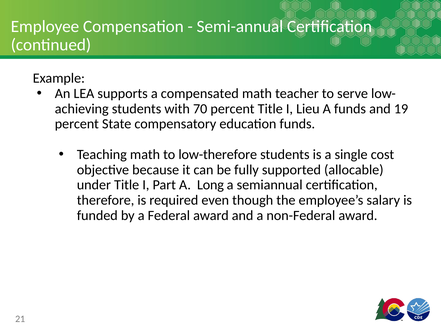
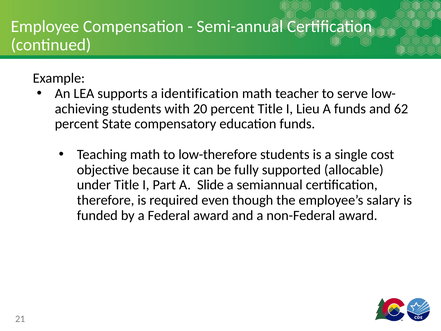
compensated: compensated -> identification (200, 93)
70: 70 -> 20 (200, 109)
19: 19 -> 62 (401, 109)
Long: Long -> Slide (210, 185)
